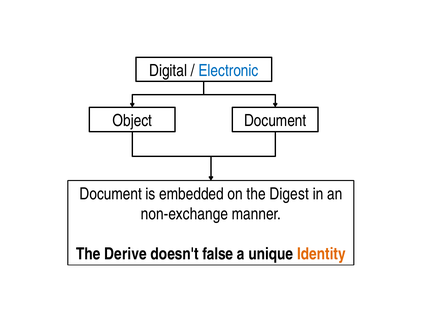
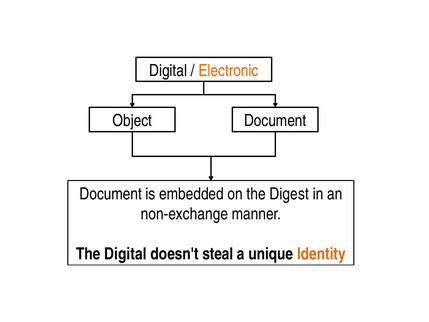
Electronic colour: blue -> orange (228, 70)
The Derive: Derive -> Digital (126, 254)
false: false -> steal (218, 254)
